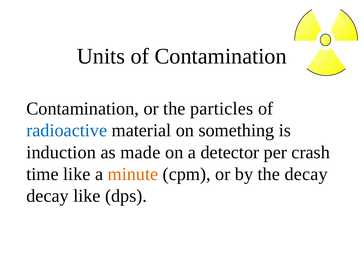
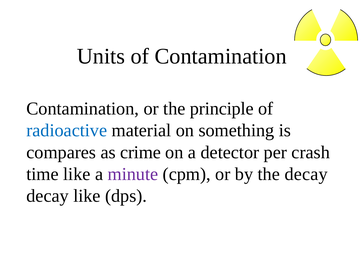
particles: particles -> principle (222, 109)
induction: induction -> compares (61, 152)
made: made -> crime (141, 152)
minute colour: orange -> purple (133, 174)
